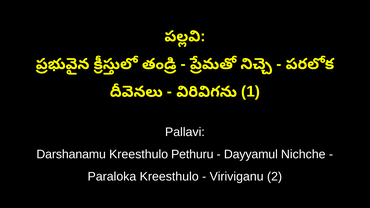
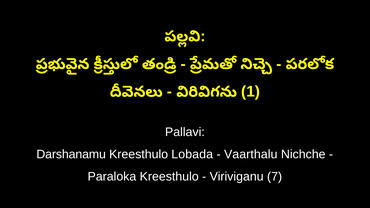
Pethuru: Pethuru -> Lobada (192, 154)
Dayyamul: Dayyamul -> Vaarthalu (251, 154)
2: 2 -> 7 (275, 177)
